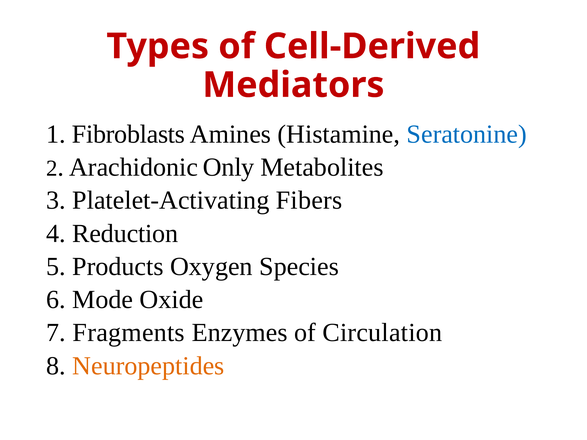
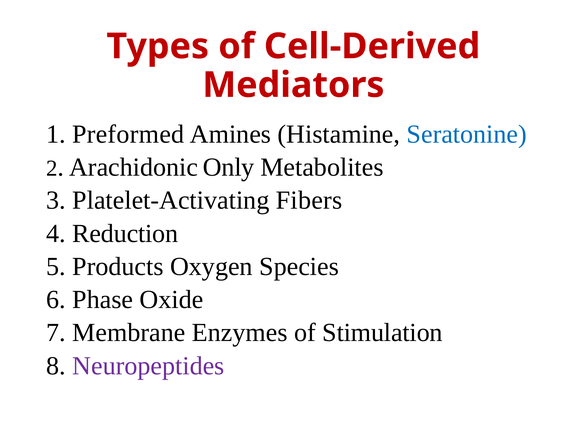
Fibroblasts: Fibroblasts -> Preformed (128, 134)
Mode: Mode -> Phase (103, 300)
Fragments: Fragments -> Membrane (129, 333)
Circulation: Circulation -> Stimulation (383, 333)
Neuropeptides colour: orange -> purple (148, 366)
